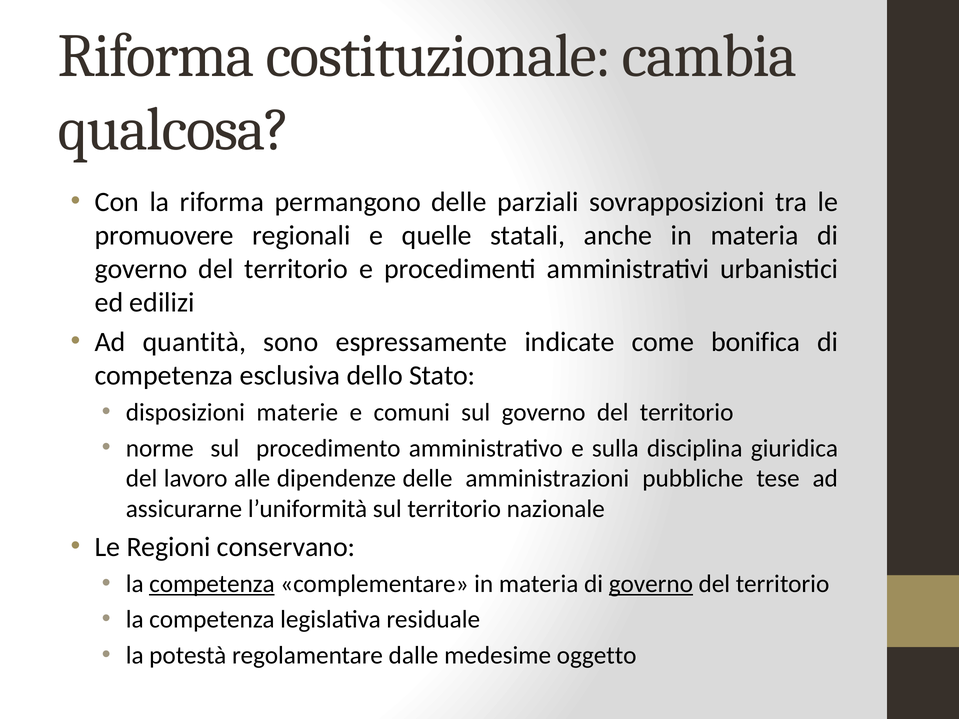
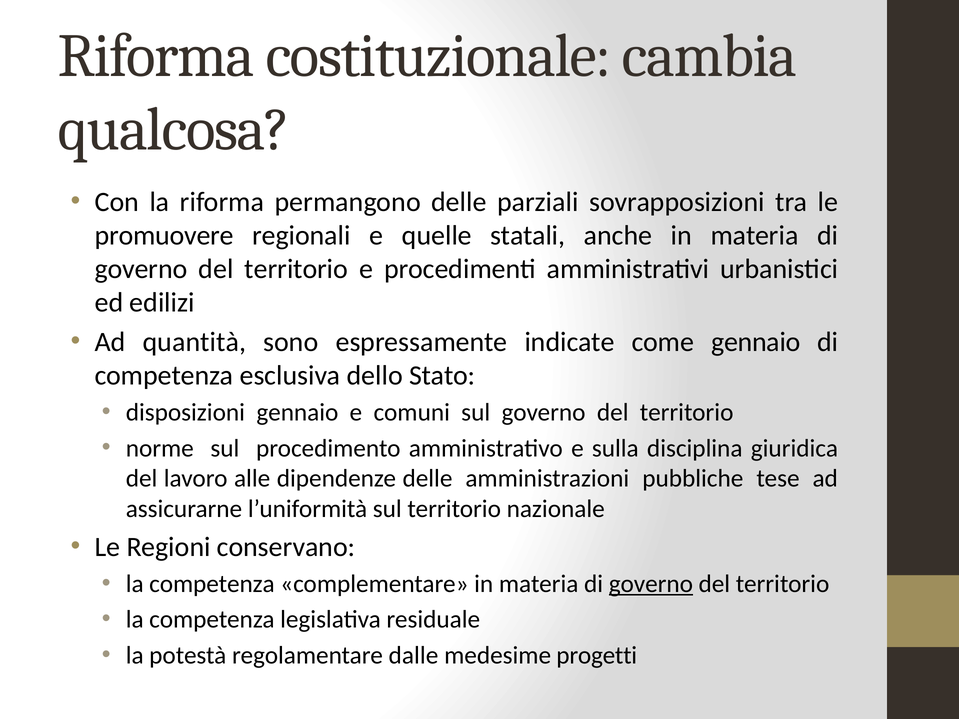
come bonifica: bonifica -> gennaio (756, 342)
disposizioni materie: materie -> gennaio (297, 413)
competenza underline: present -> none (212, 584)
oggetto: oggetto -> progetti (597, 656)
